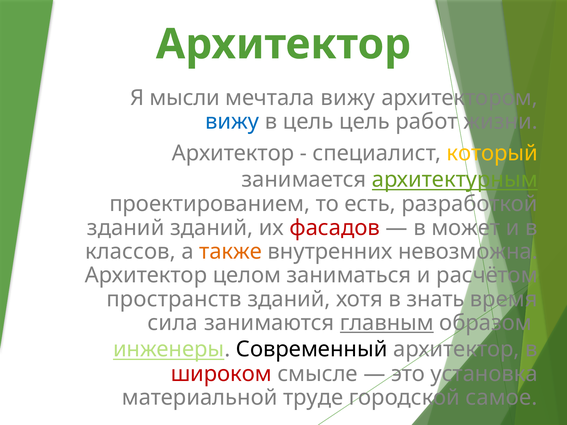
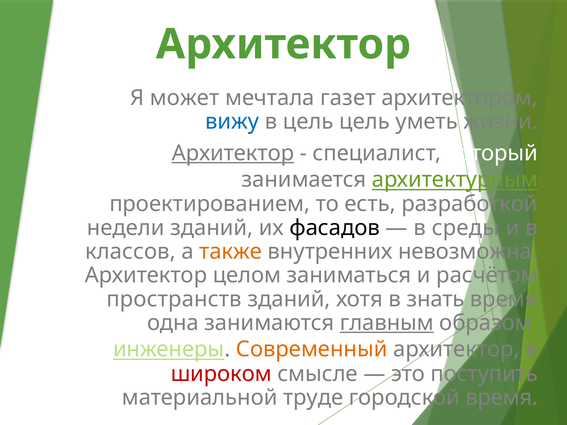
мысли: мысли -> может (185, 98)
мечтала вижу: вижу -> газет (348, 98)
работ: работ -> уметь (427, 122)
Архитектор underline: none -> present (233, 153)
который colour: yellow -> white (492, 153)
зданий: зданий -> недели (126, 228)
фасадов colour: red -> black (335, 228)
может: может -> среды (466, 228)
сила: сила -> одна (173, 323)
Современный colour: black -> orange (312, 350)
установка: установка -> поступить (484, 374)
городской самое: самое -> время (502, 398)
